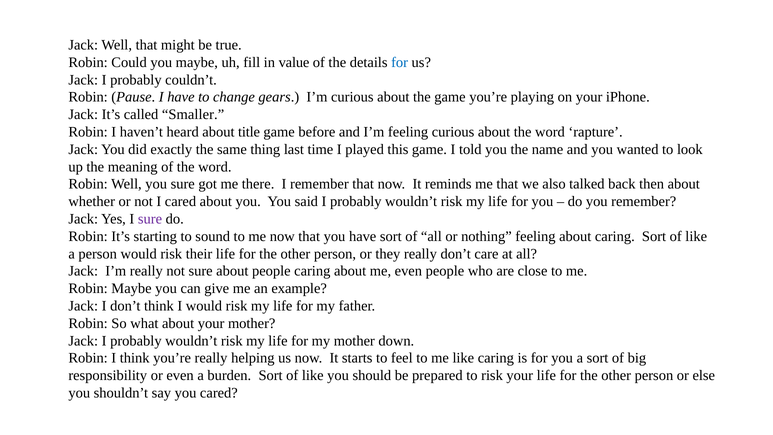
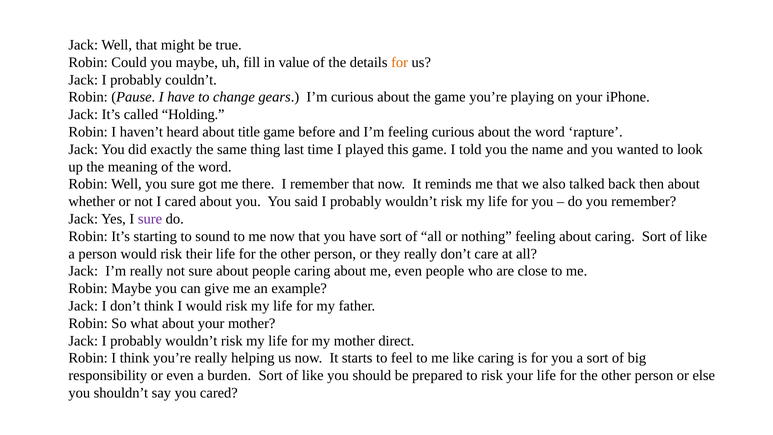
for colour: blue -> orange (400, 62)
Smaller: Smaller -> Holding (193, 114)
down: down -> direct (396, 341)
